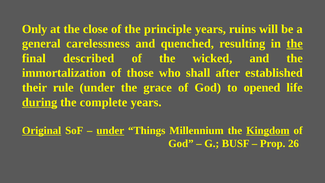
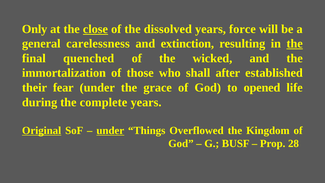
close underline: none -> present (95, 29)
principle: principle -> dissolved (168, 29)
ruins: ruins -> force (242, 29)
quenched: quenched -> extinction (187, 44)
described: described -> quenched (89, 58)
rule: rule -> fear (63, 88)
during underline: present -> none (40, 102)
Millennium: Millennium -> Overflowed (197, 130)
Kingdom underline: present -> none (268, 130)
26: 26 -> 28 (293, 143)
